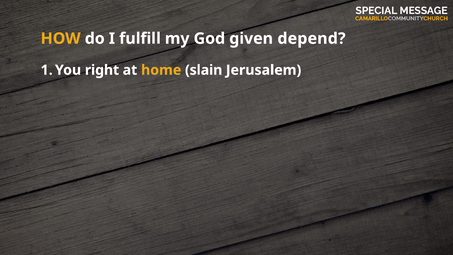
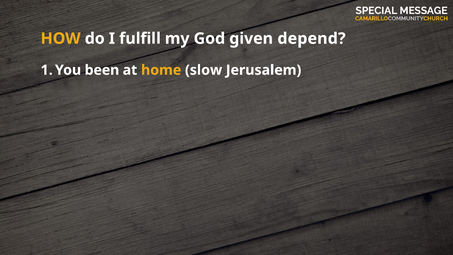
right: right -> been (102, 70)
slain: slain -> slow (204, 70)
